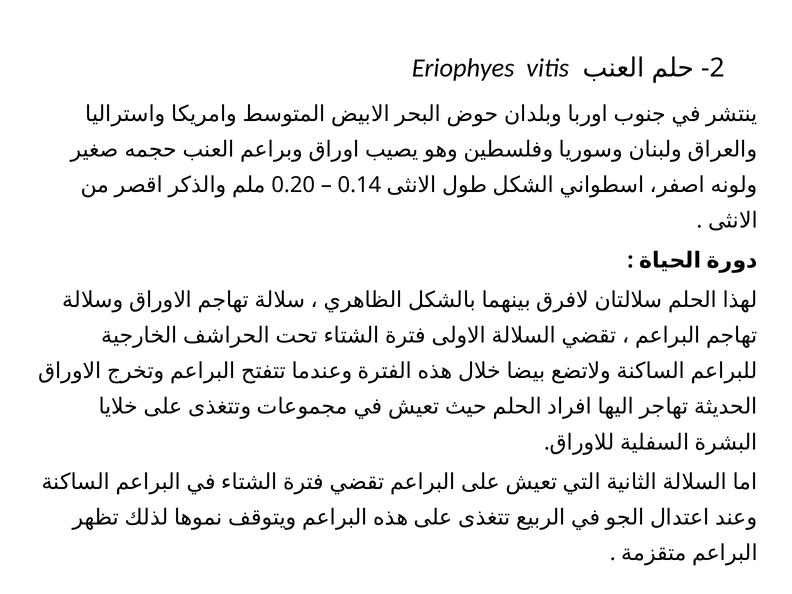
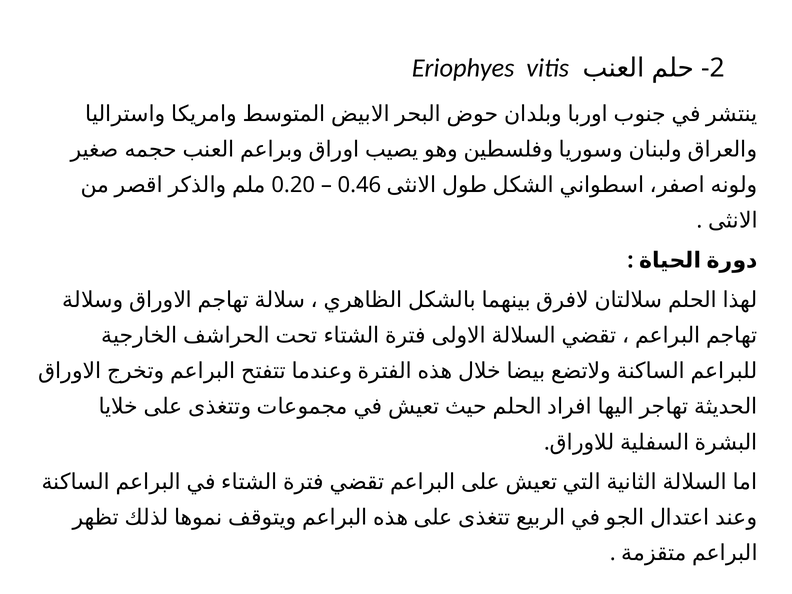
0.14: 0.14 -> 0.46 (359, 185)
